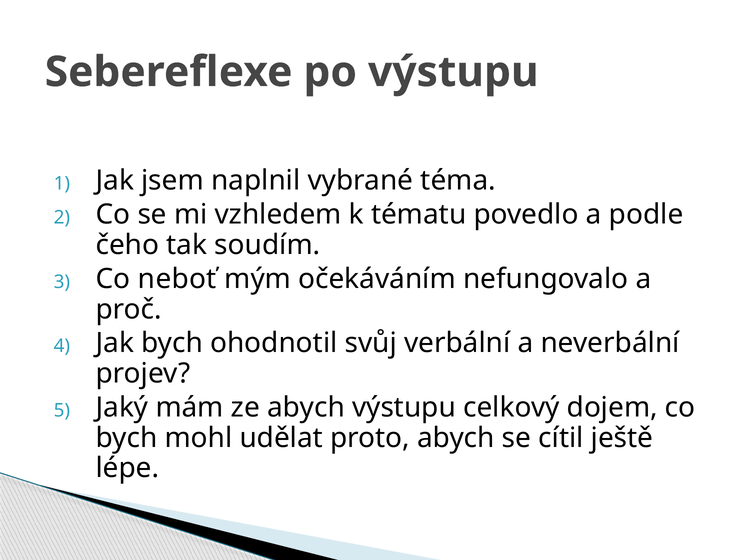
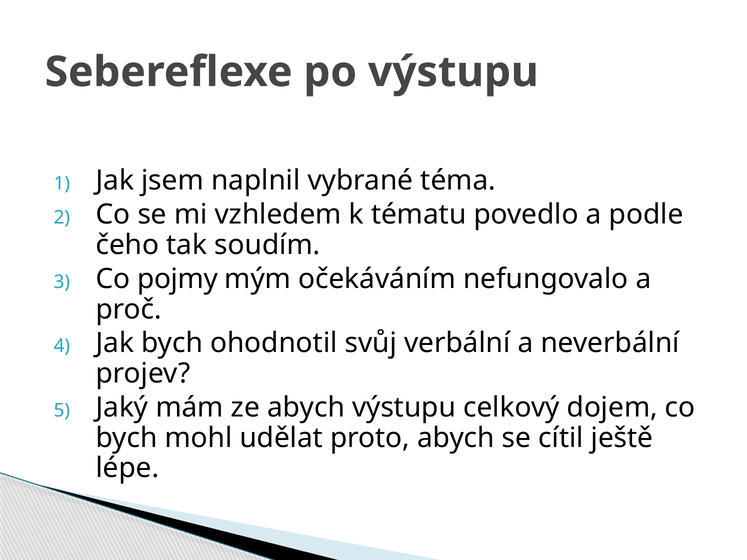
neboť: neboť -> pojmy (177, 279)
